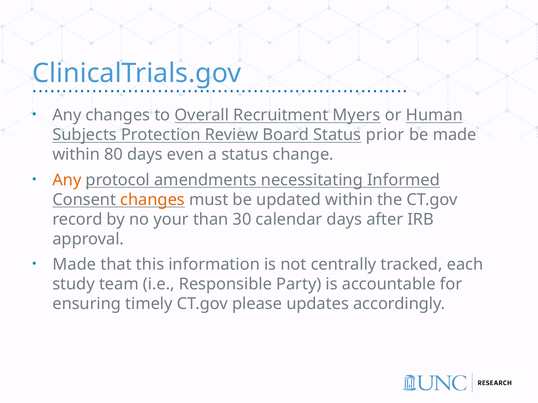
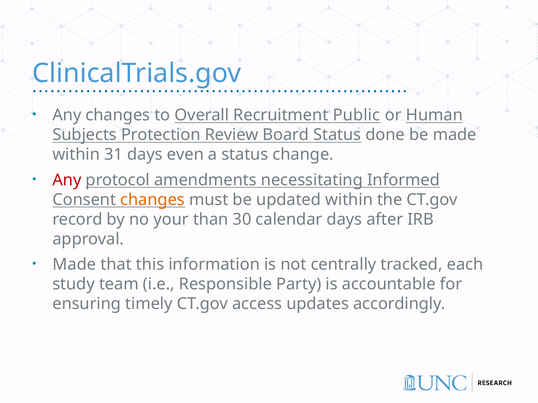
Myers: Myers -> Public (357, 115)
prior: prior -> done (385, 135)
80: 80 -> 31 (114, 155)
Any colour: orange -> red (67, 180)
please: please -> access (257, 304)
